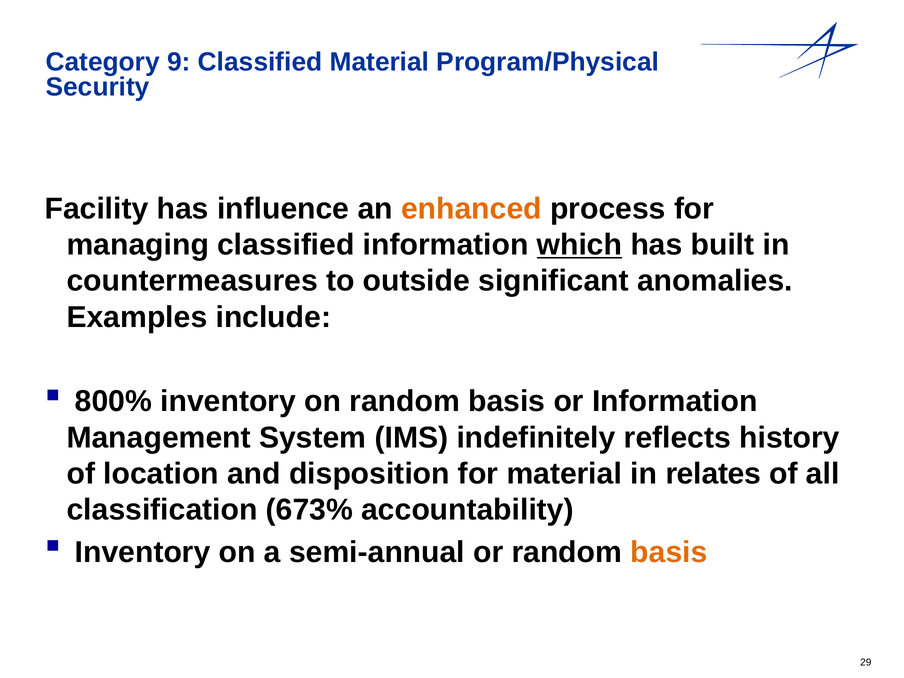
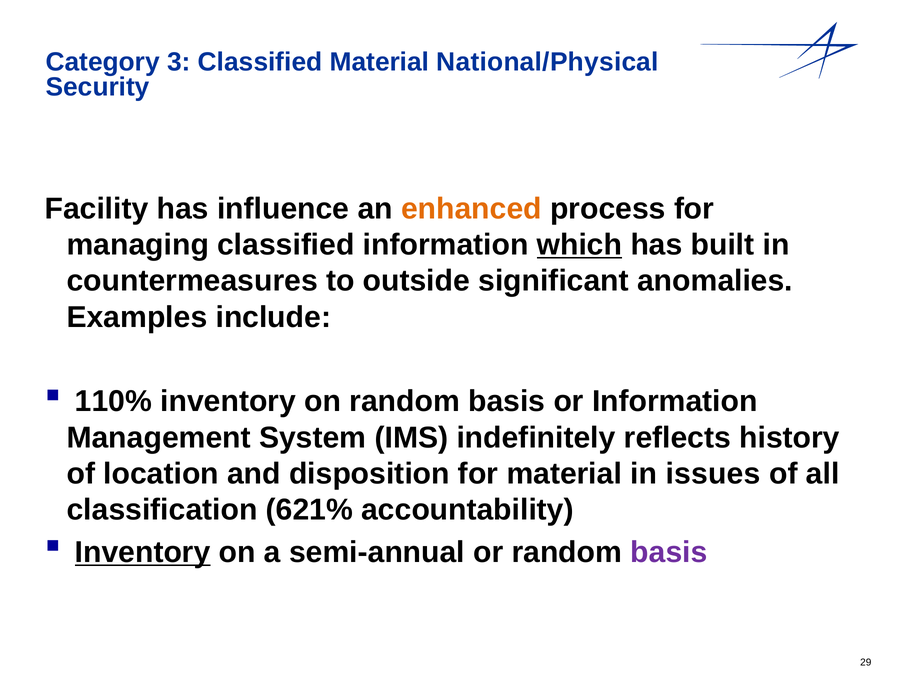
9: 9 -> 3 (179, 62)
Program/Physical: Program/Physical -> National/Physical (548, 62)
800%: 800% -> 110% (113, 402)
relates: relates -> issues (713, 474)
673%: 673% -> 621% (309, 510)
Inventory underline: none -> present (143, 552)
basis colour: orange -> purple (669, 552)
